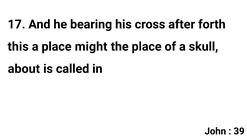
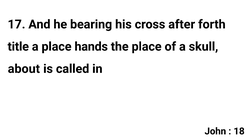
this: this -> title (18, 47)
might: might -> hands (91, 47)
39: 39 -> 18 (239, 131)
